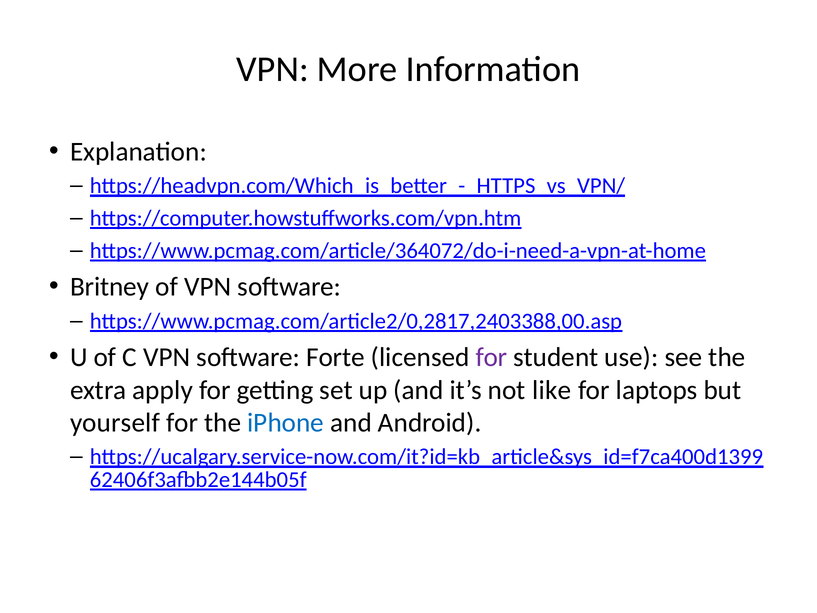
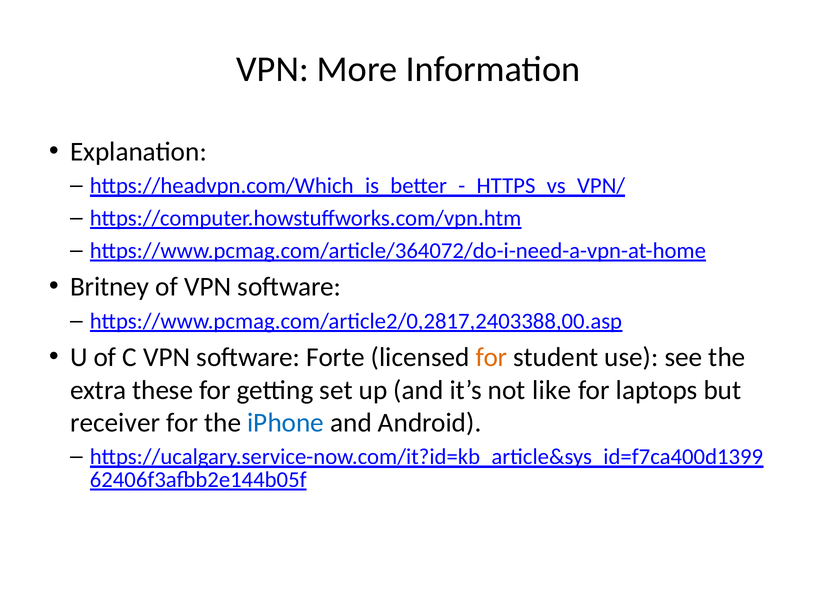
for colour: purple -> orange (492, 357)
apply: apply -> these (163, 390)
yourself: yourself -> receiver (115, 423)
